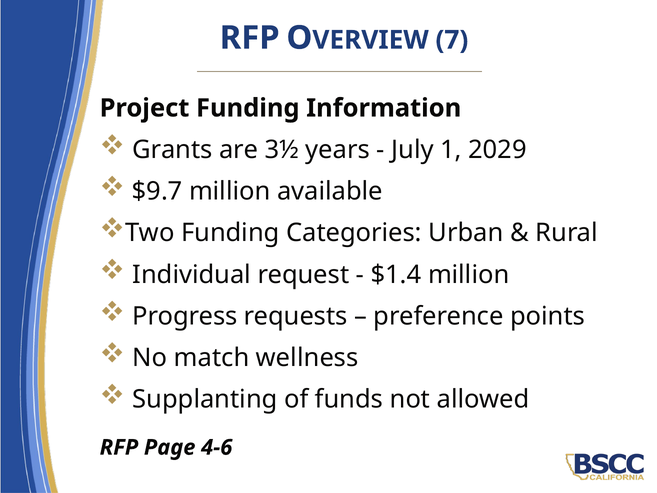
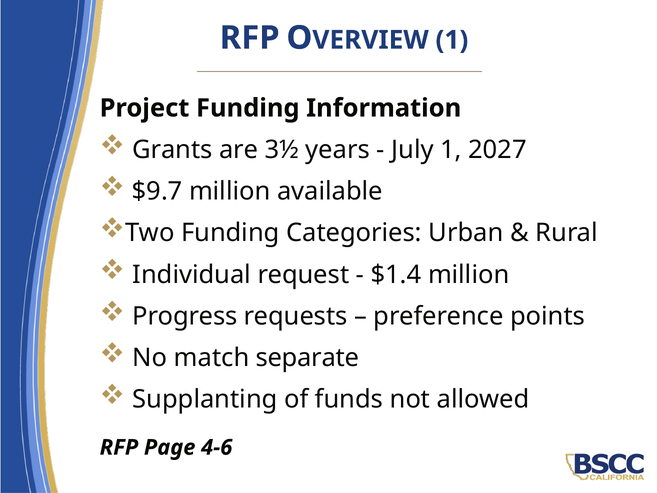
7: 7 -> 1 (452, 40)
2029: 2029 -> 2027 (497, 150)
wellness: wellness -> separate (307, 358)
